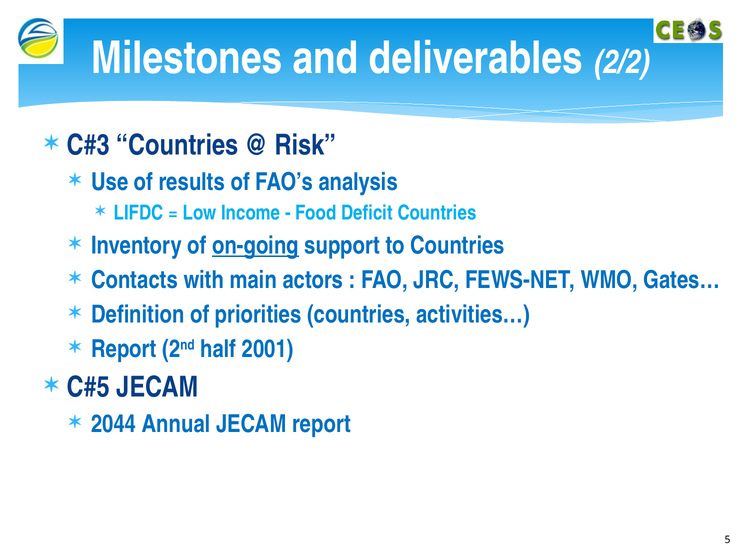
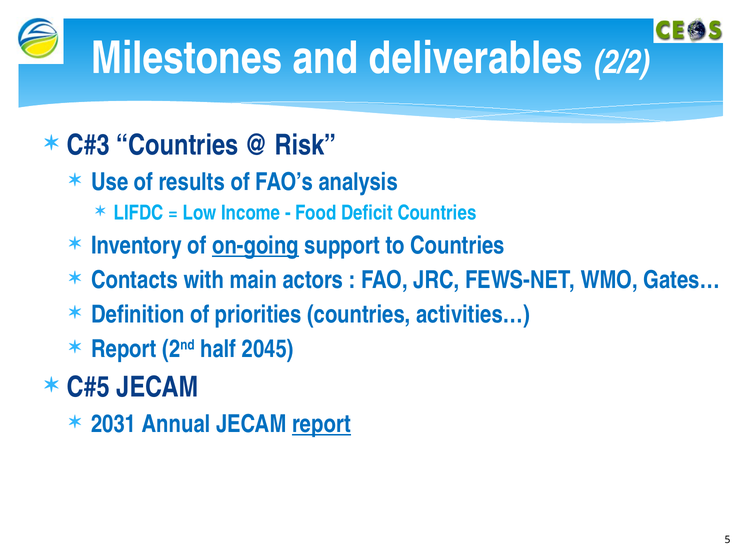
2001: 2001 -> 2045 (268, 349)
2044: 2044 -> 2031 (114, 424)
report underline: none -> present (321, 424)
